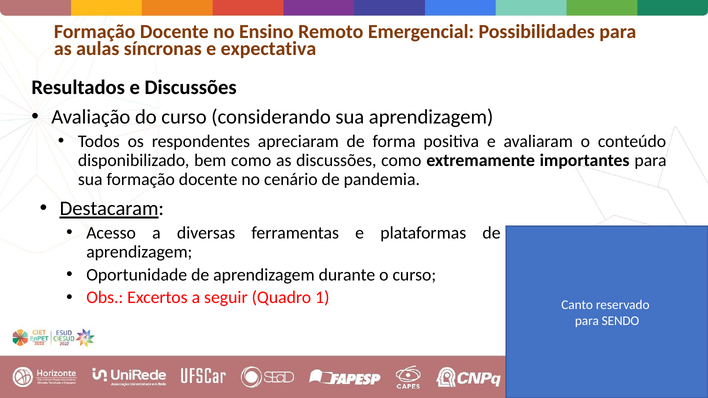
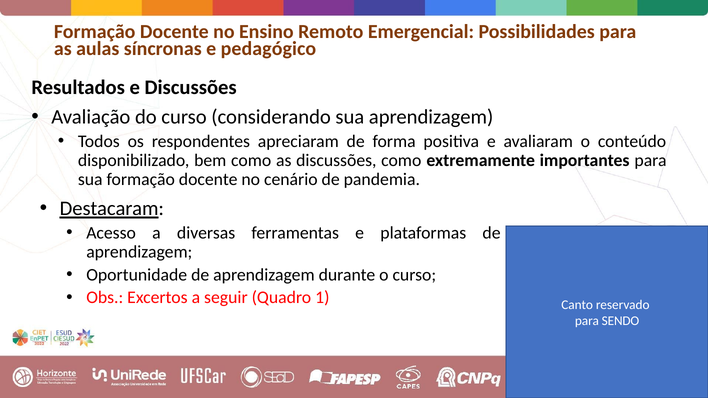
expectativa: expectativa -> pedagógico (268, 49)
